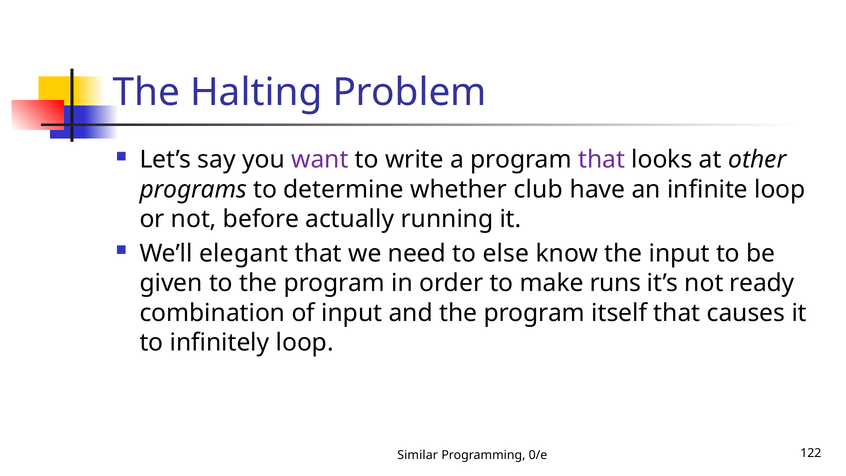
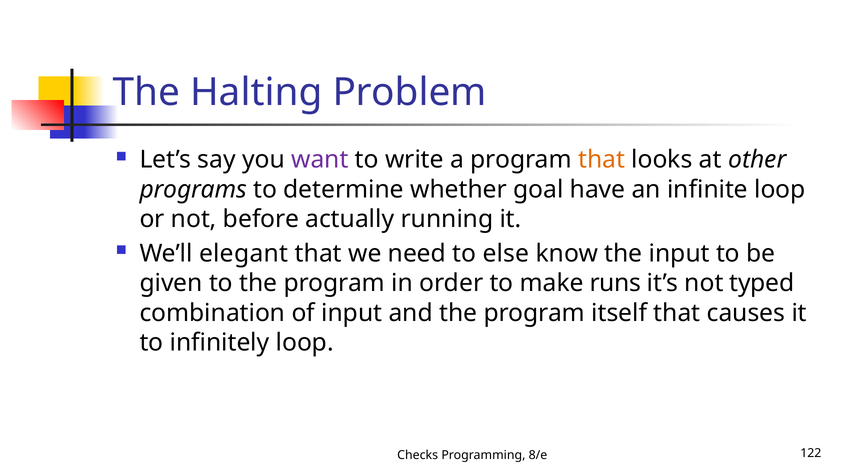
that colour: purple -> orange (602, 160)
club: club -> goal (538, 189)
ready: ready -> typed (762, 283)
Similar: Similar -> Checks (418, 455)
0/e: 0/e -> 8/e (538, 455)
